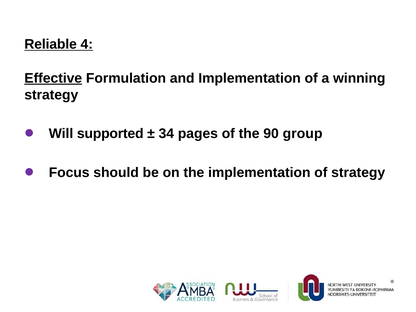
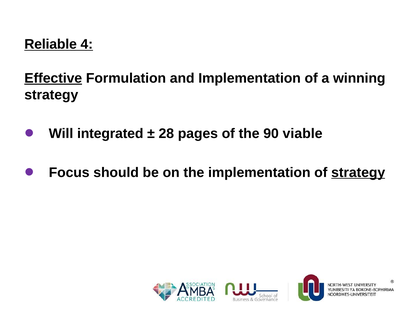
supported: supported -> integrated (110, 134)
34: 34 -> 28 (166, 134)
group: group -> viable (303, 134)
strategy underline: none -> present (358, 172)
